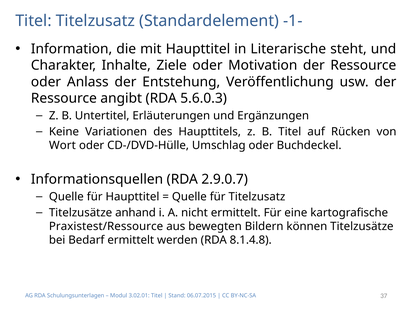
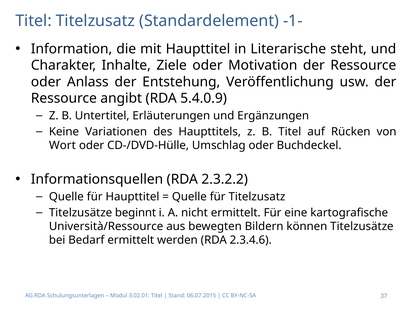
5.6.0.3: 5.6.0.3 -> 5.4.0.9 (204, 98)
2.9.0.7: 2.9.0.7 -> 2.3.2.2 (225, 179)
anhand: anhand -> beginnt (136, 213)
Praxistest/Ressource: Praxistest/Ressource -> Università/Ressource (106, 226)
8.1.4.8: 8.1.4.8 -> 2.3.4.6 (251, 240)
